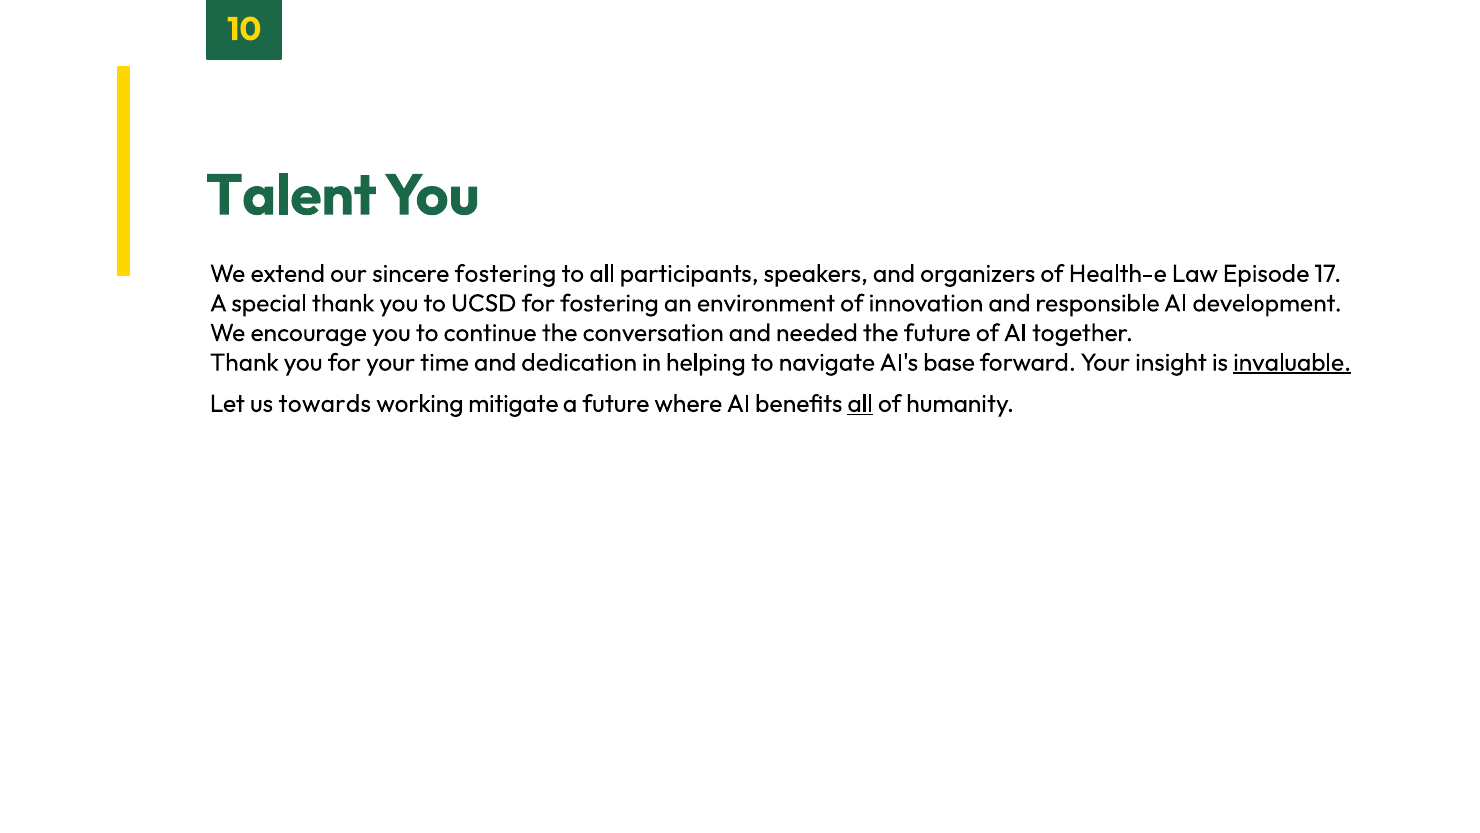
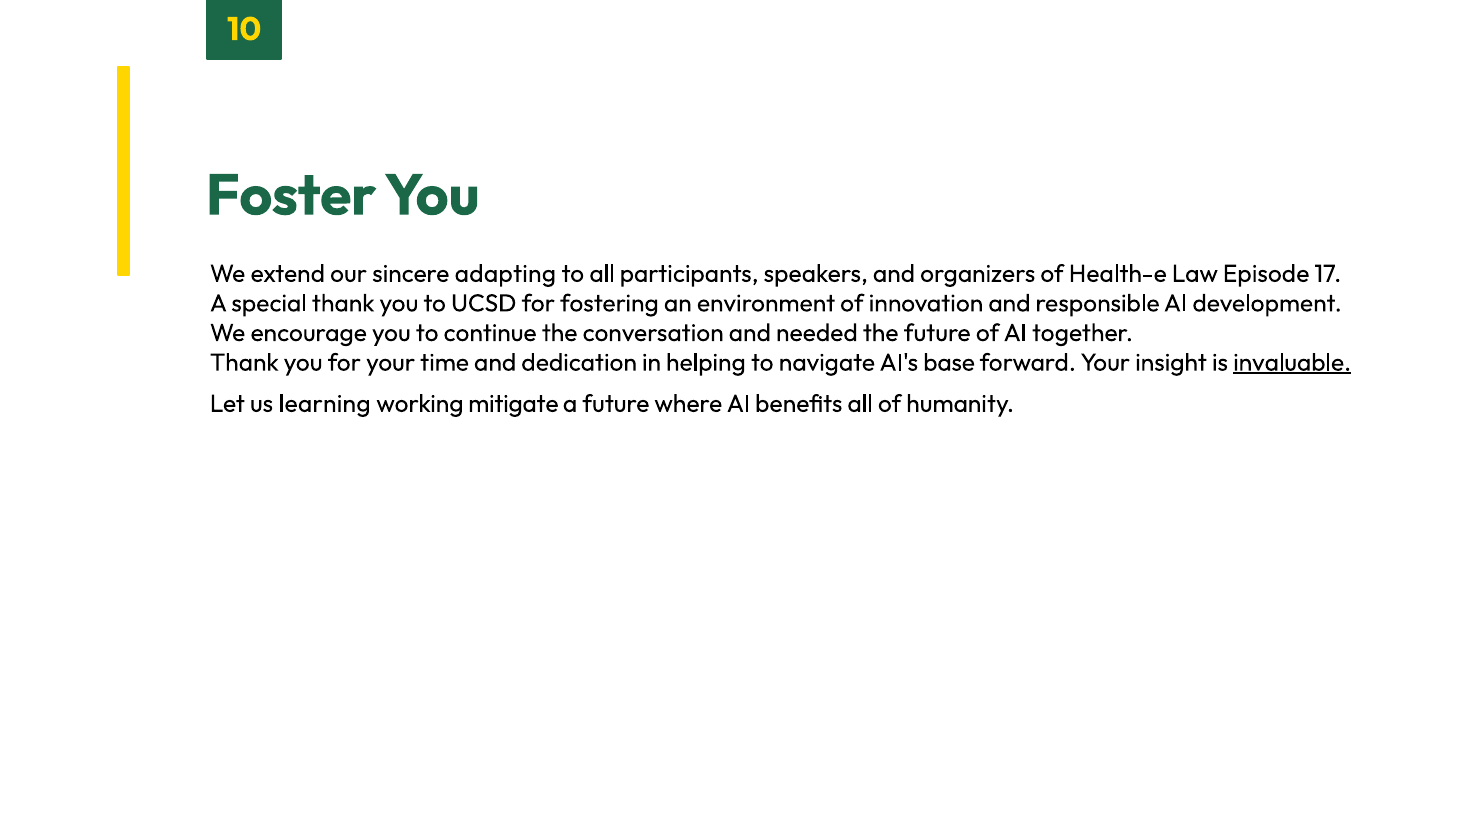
Talent: Talent -> Foster (291, 195)
sincere fostering: fostering -> adapting (505, 274)
towards: towards -> learning (325, 403)
all underline: present -> none (860, 403)
